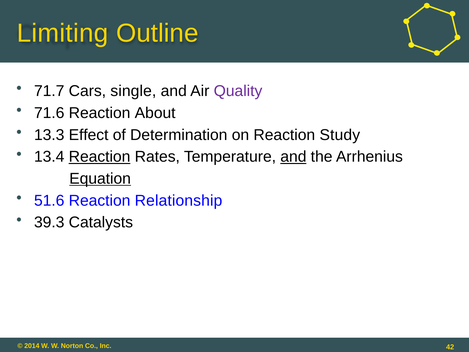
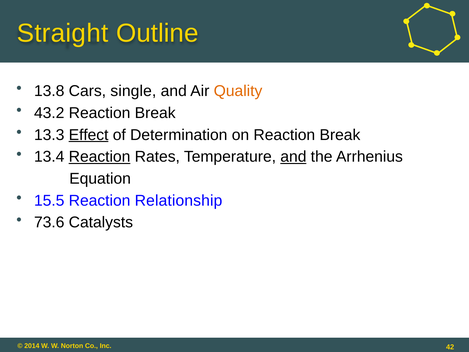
Limiting: Limiting -> Straight (63, 33)
71.7: 71.7 -> 13.8 (49, 91)
Quality colour: purple -> orange (238, 91)
71.6: 71.6 -> 43.2 (49, 113)
About: About -> Break (155, 113)
Effect underline: none -> present (89, 135)
on Reaction Study: Study -> Break (340, 135)
Equation underline: present -> none (100, 179)
51.6: 51.6 -> 15.5 (49, 200)
39.3: 39.3 -> 73.6 (49, 222)
